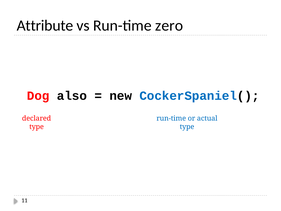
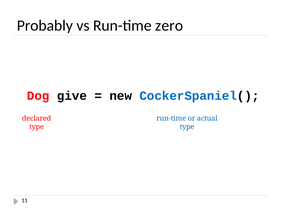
Attribute: Attribute -> Probably (45, 25)
also: also -> give (72, 96)
